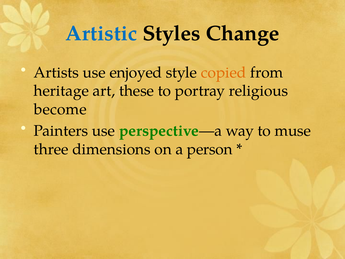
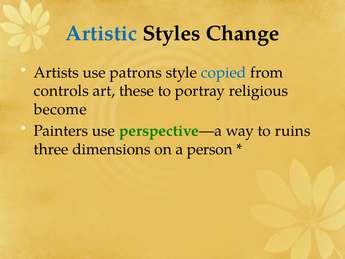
enjoyed: enjoyed -> patrons (136, 72)
copied colour: orange -> blue (224, 72)
heritage: heritage -> controls (61, 91)
muse: muse -> ruins (293, 131)
